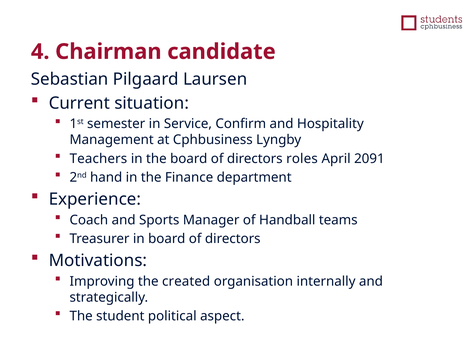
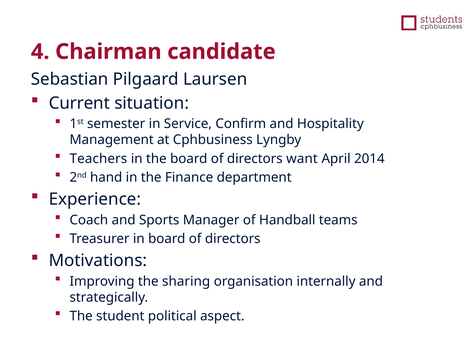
roles: roles -> want (302, 159)
2091: 2091 -> 2014 (369, 159)
created: created -> sharing (186, 281)
